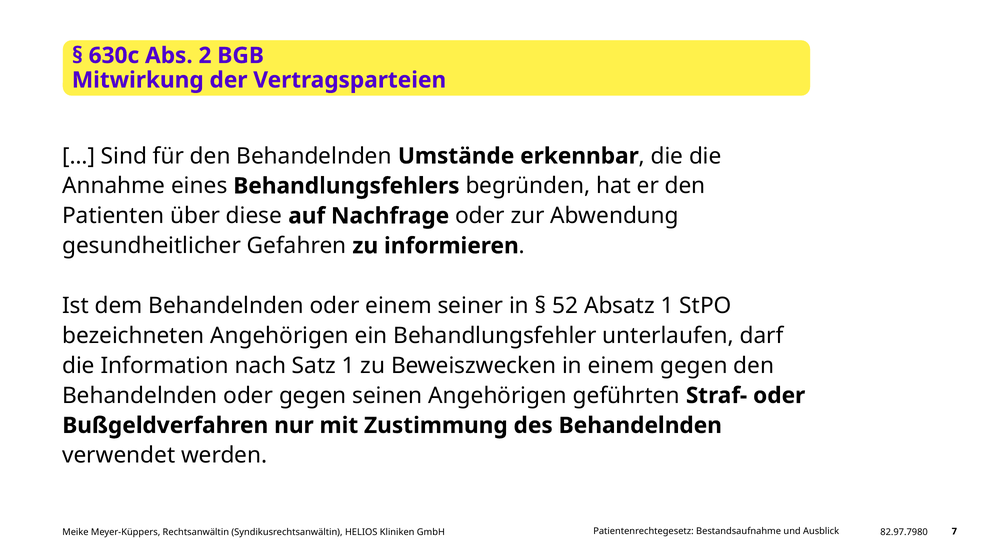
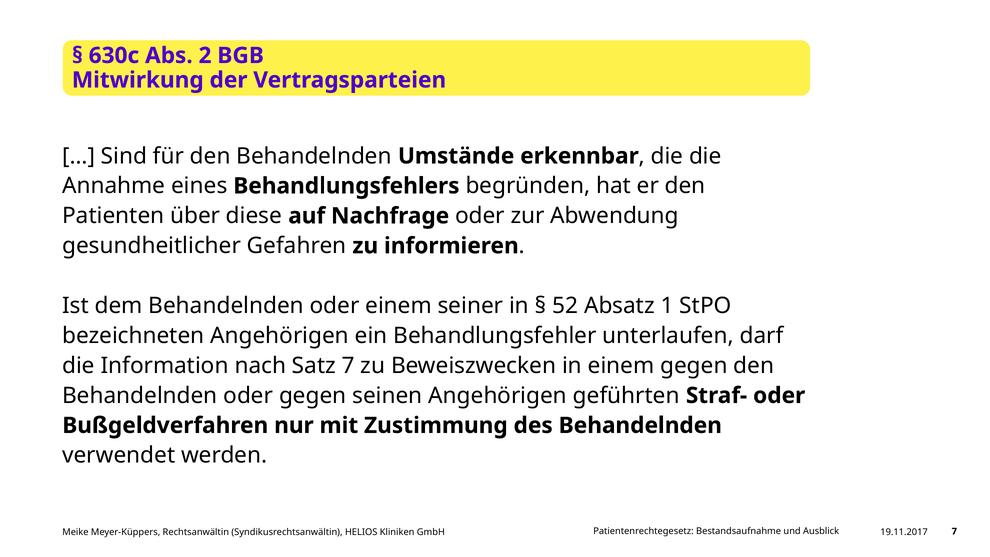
Satz 1: 1 -> 7 (348, 366)
82.97.7980: 82.97.7980 -> 19.11.2017 (904, 532)
